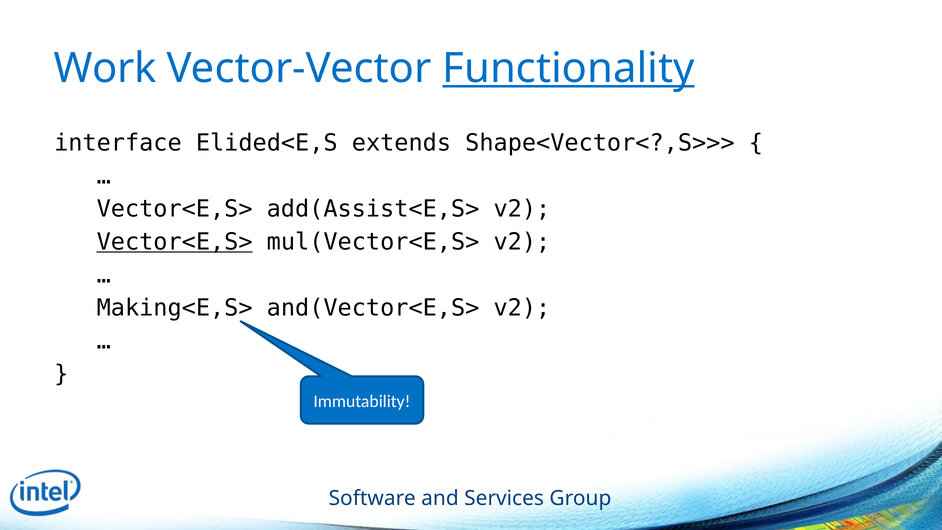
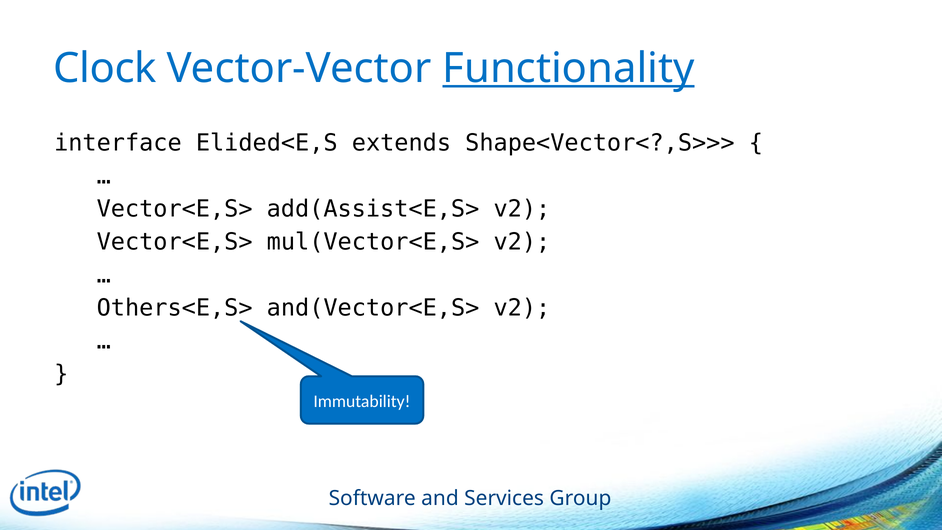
Work: Work -> Clock (105, 68)
Vector<E,S> underline: present -> none (175, 242)
Making<E,S>: Making<E,S> -> Others<E,S> (175, 308)
